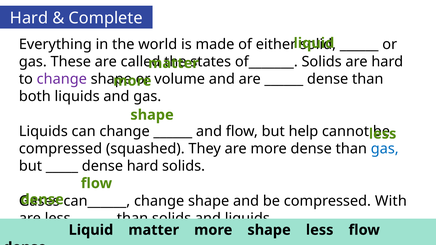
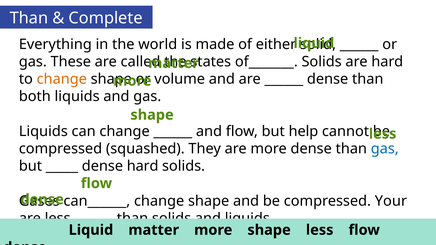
Hard: Hard -> Than (29, 18)
change colour: purple -> orange (62, 79)
With: With -> Your (391, 201)
